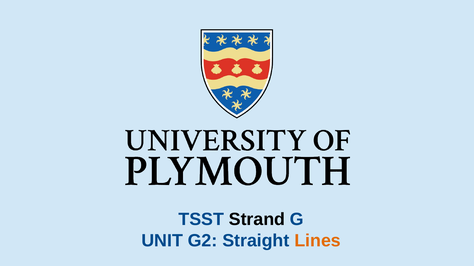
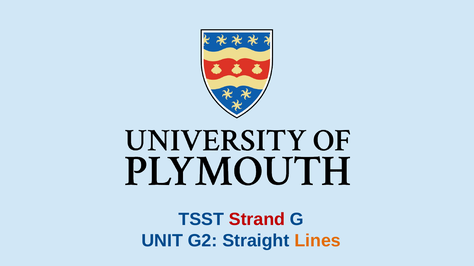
Strand colour: black -> red (257, 220)
